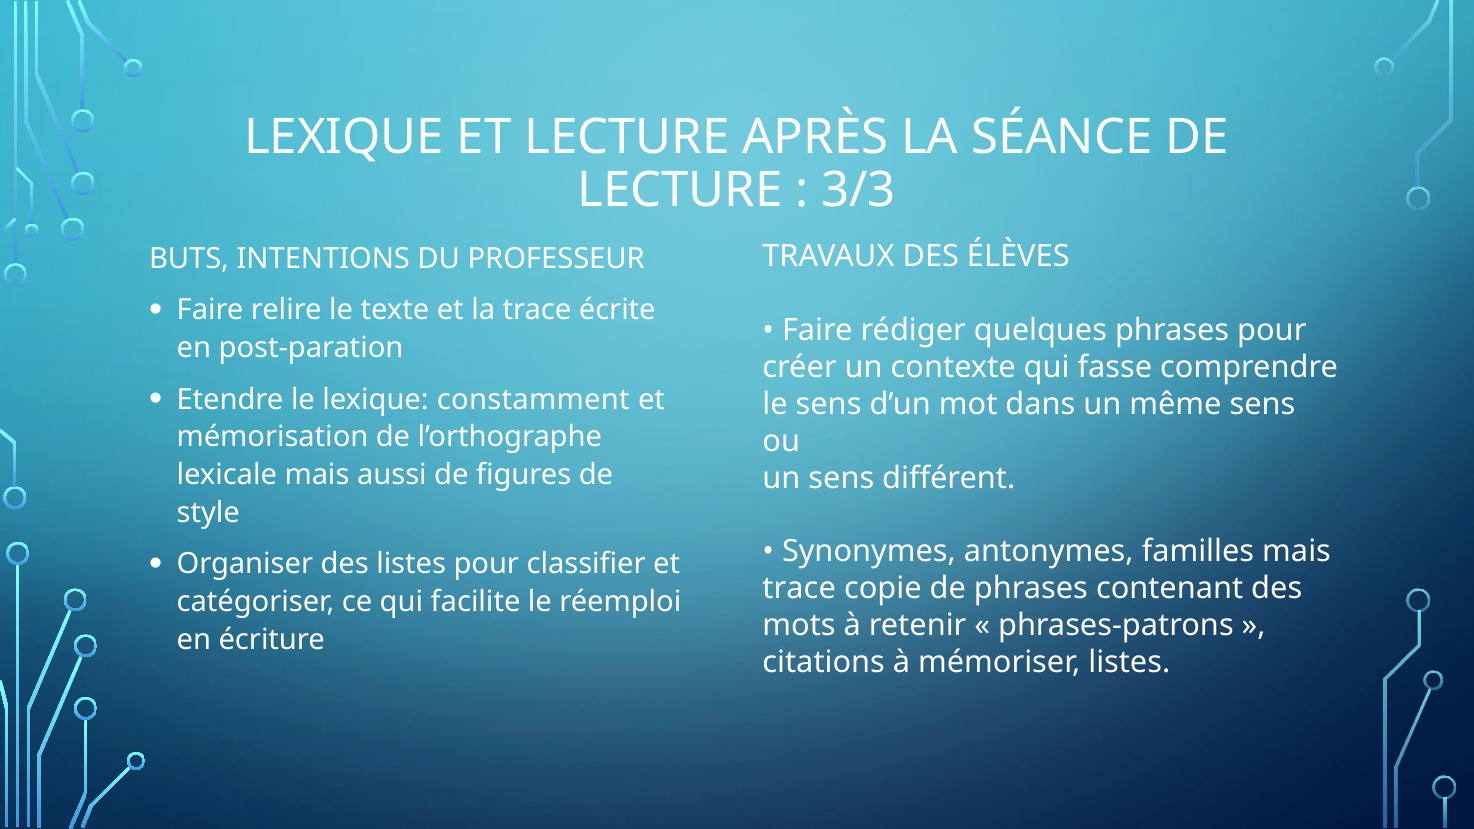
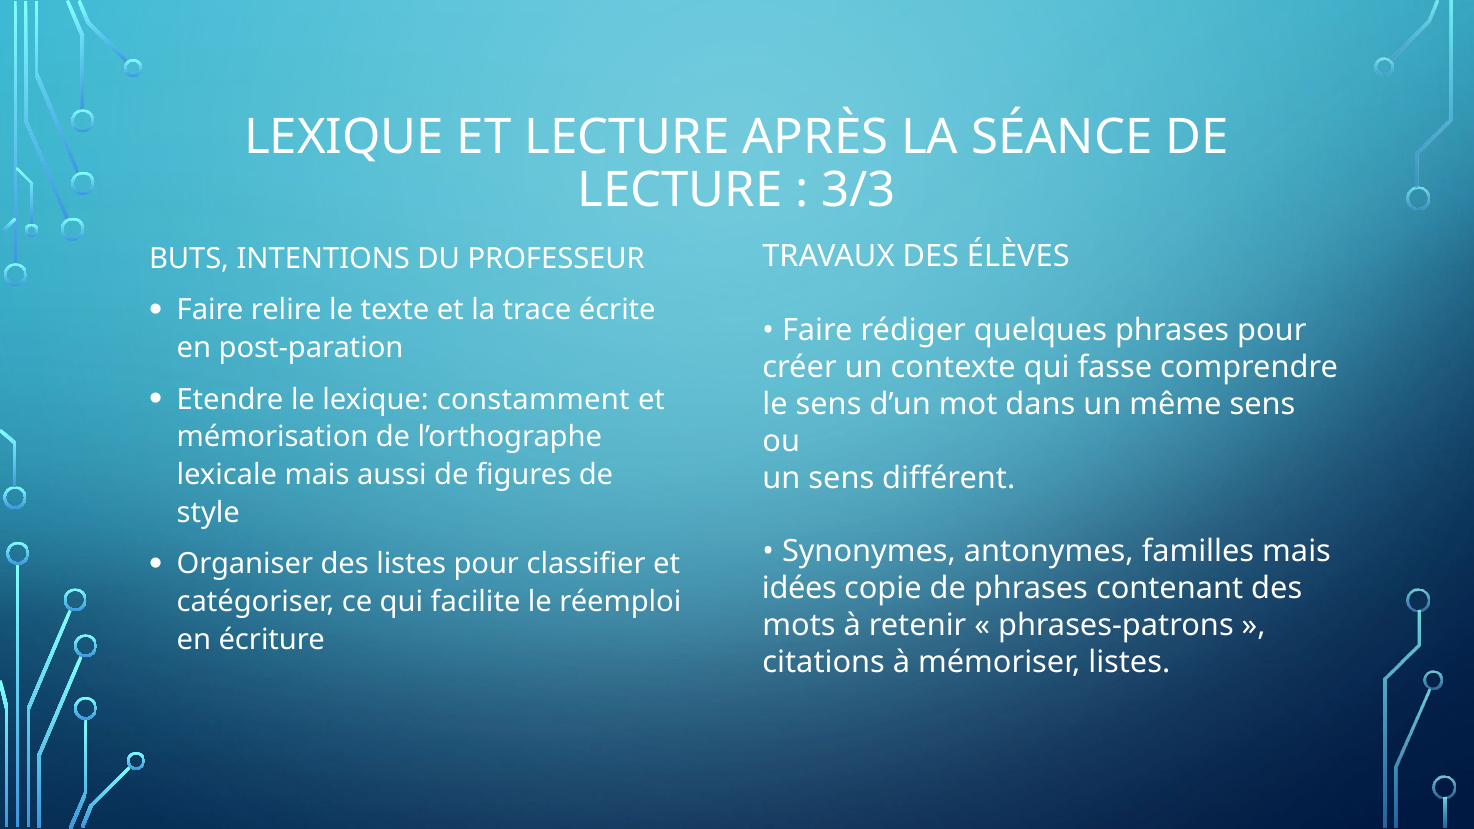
trace: trace -> idées (799, 589)
